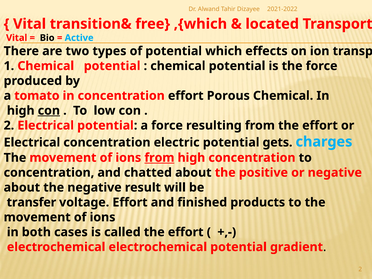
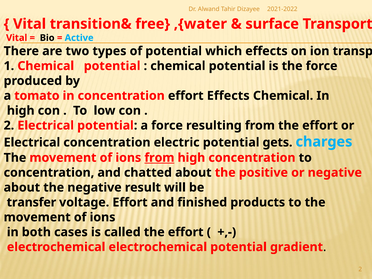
,{which: ,{which -> ,{water (200, 24)
located: located -> surface (272, 24)
effort Porous: Porous -> Effects (228, 96)
con underline: present -> none (49, 111)
